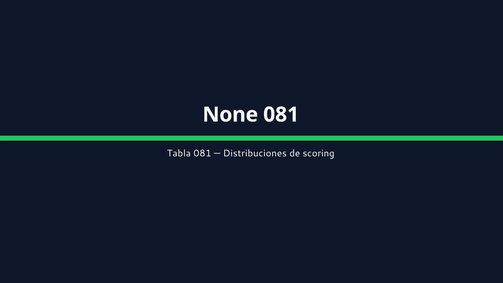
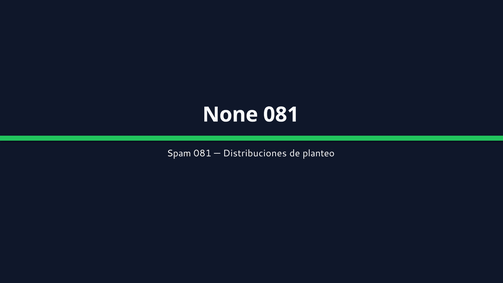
Tabla: Tabla -> Spam (179, 153)
scoring: scoring -> planteo (319, 153)
